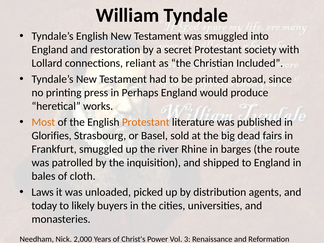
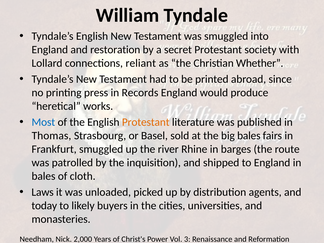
Included: Included -> Whether (260, 63)
Perhaps: Perhaps -> Records (140, 93)
Most colour: orange -> blue (43, 122)
Glorifies: Glorifies -> Thomas (51, 136)
big dead: dead -> bales (249, 136)
